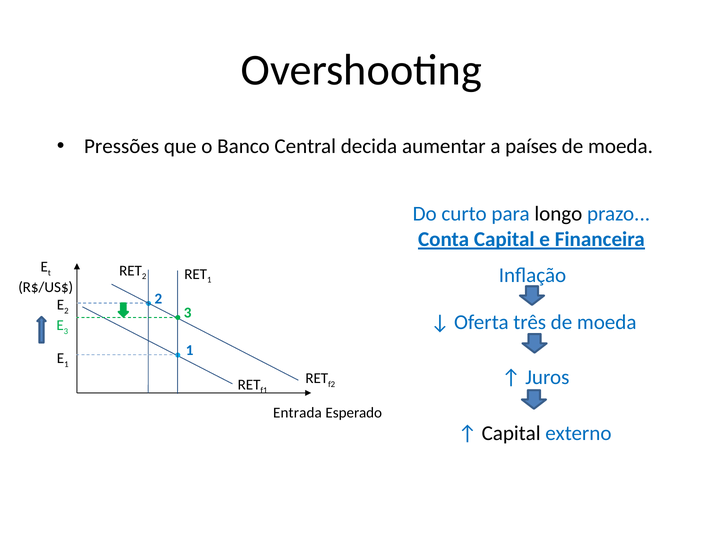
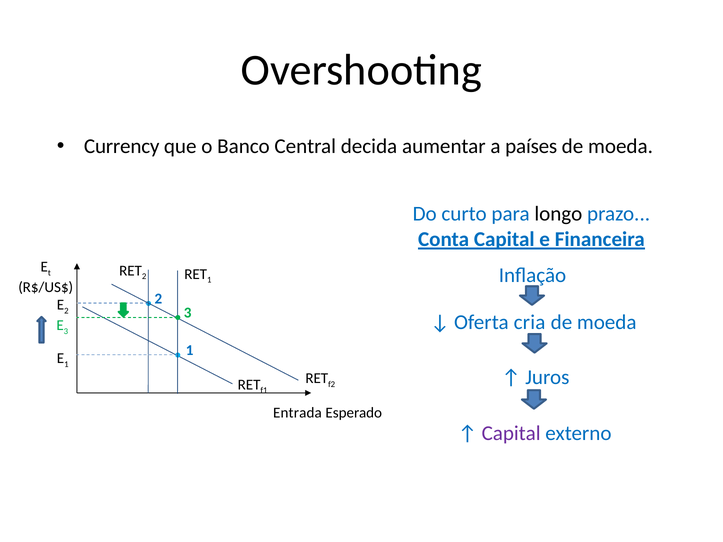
Pressões: Pressões -> Currency (122, 147)
três: três -> cria (530, 323)
Capital colour: black -> purple (511, 434)
